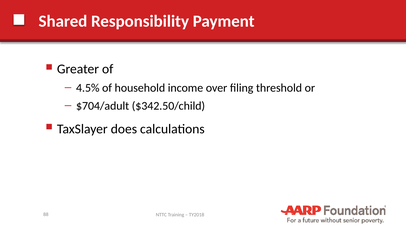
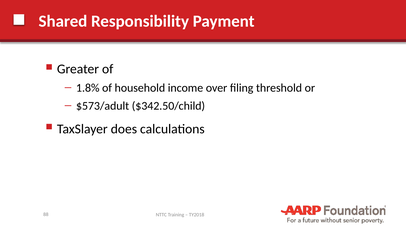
4.5%: 4.5% -> 1.8% (88, 88)
$704/adult: $704/adult -> $573/adult (103, 106)
